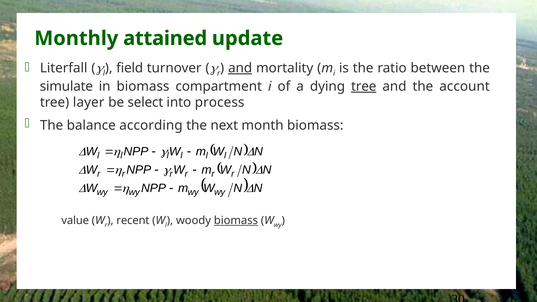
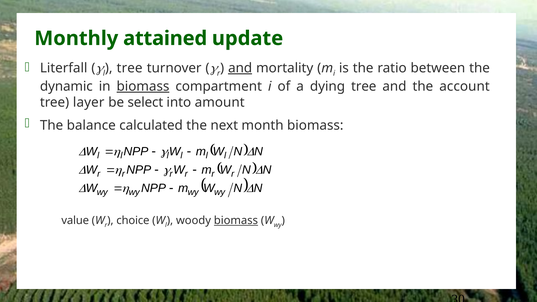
field: field -> tree (130, 68)
simulate: simulate -> dynamic (66, 86)
biomass underline: none -> present (143, 86)
tree underline: present -> none (364, 86)
process: process -> amount (220, 102)
according: according -> calculated (151, 125)
recent: recent -> choice (133, 221)
